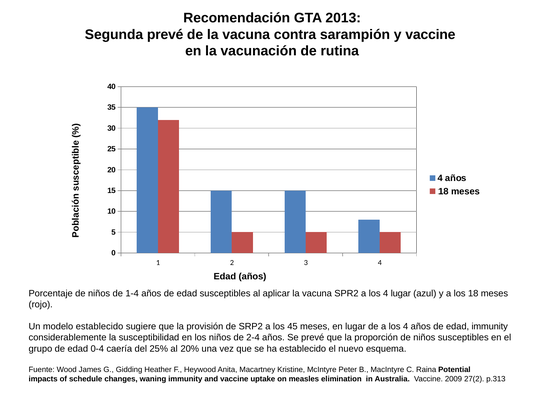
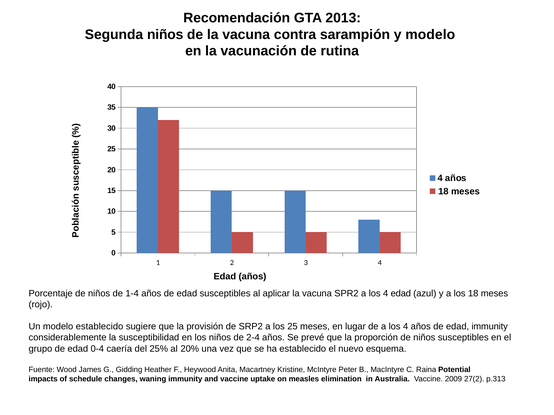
Segunda prevé: prevé -> niños (165, 35)
y vaccine: vaccine -> modelo (430, 35)
4 lugar: lugar -> edad (401, 294)
los 45: 45 -> 25 (292, 327)
